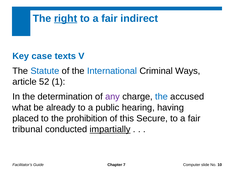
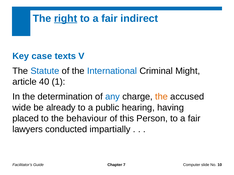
Ways: Ways -> Might (188, 71)
52: 52 -> 40 (44, 82)
any colour: purple -> blue (113, 97)
the colour: blue -> orange (161, 97)
what: what -> wide (22, 108)
prohibition: prohibition -> behaviour (87, 119)
Secure: Secure -> Person (152, 119)
tribunal: tribunal -> lawyers (28, 130)
impartially underline: present -> none (110, 130)
